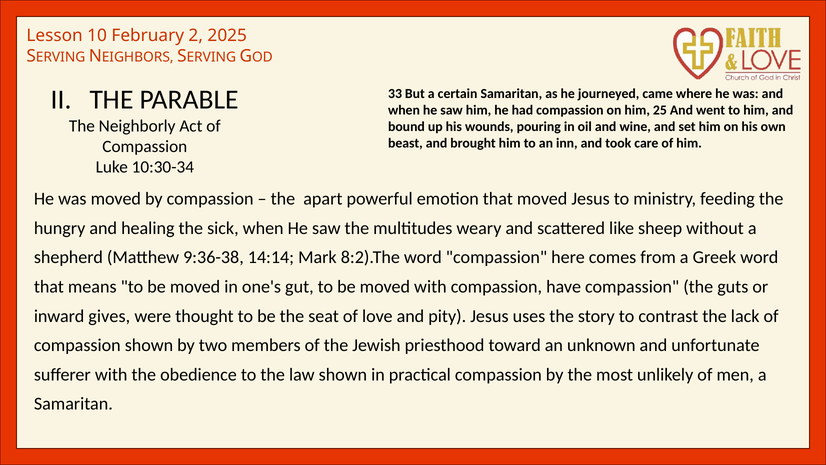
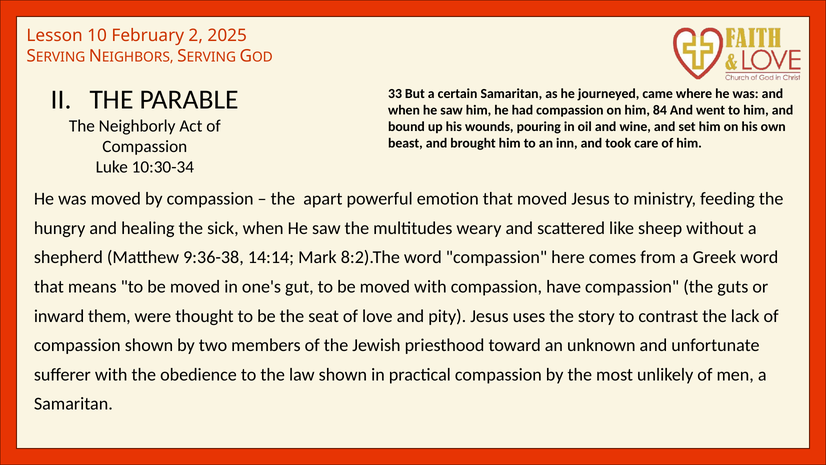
25: 25 -> 84 (660, 110)
gives: gives -> them (109, 316)
